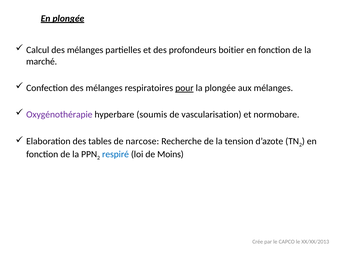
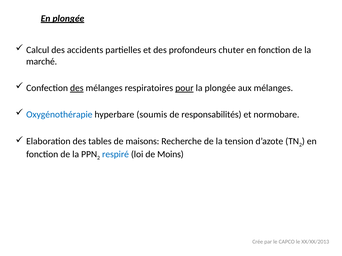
Calcul des mélanges: mélanges -> accidents (85, 50)
boitier: boitier -> chuter (231, 50)
des underline: none -> present (77, 88)
Oxygénothérapie colour: purple -> blue (59, 115)
vascularisation: vascularisation -> responsabilités (211, 115)
narcose: narcose -> maisons (142, 141)
